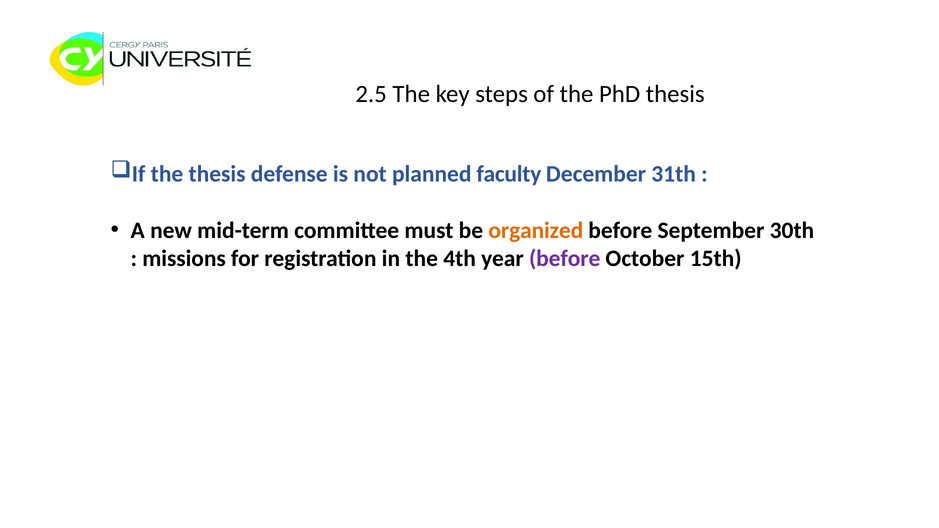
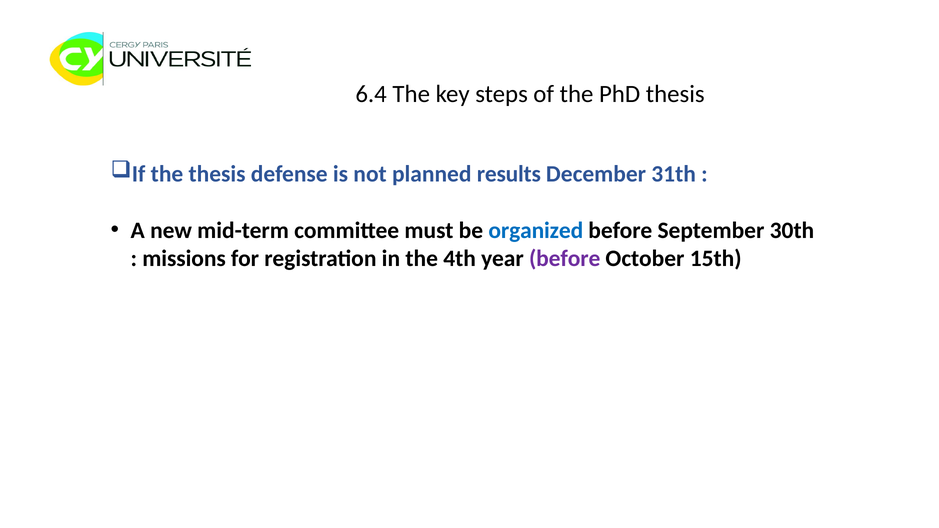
2.5: 2.5 -> 6.4 (371, 94)
faculty: faculty -> results (509, 174)
organized colour: orange -> blue (536, 230)
